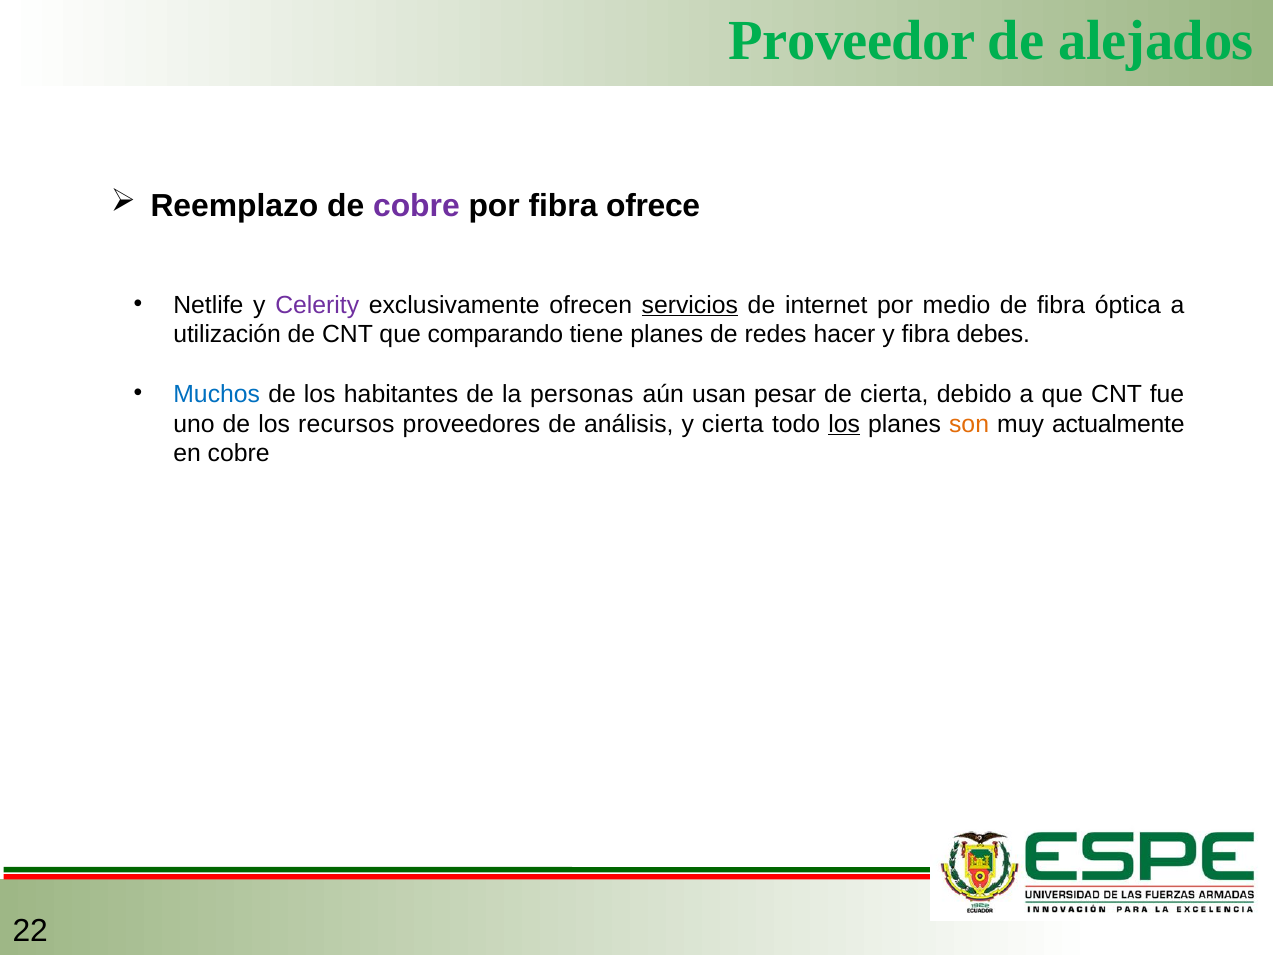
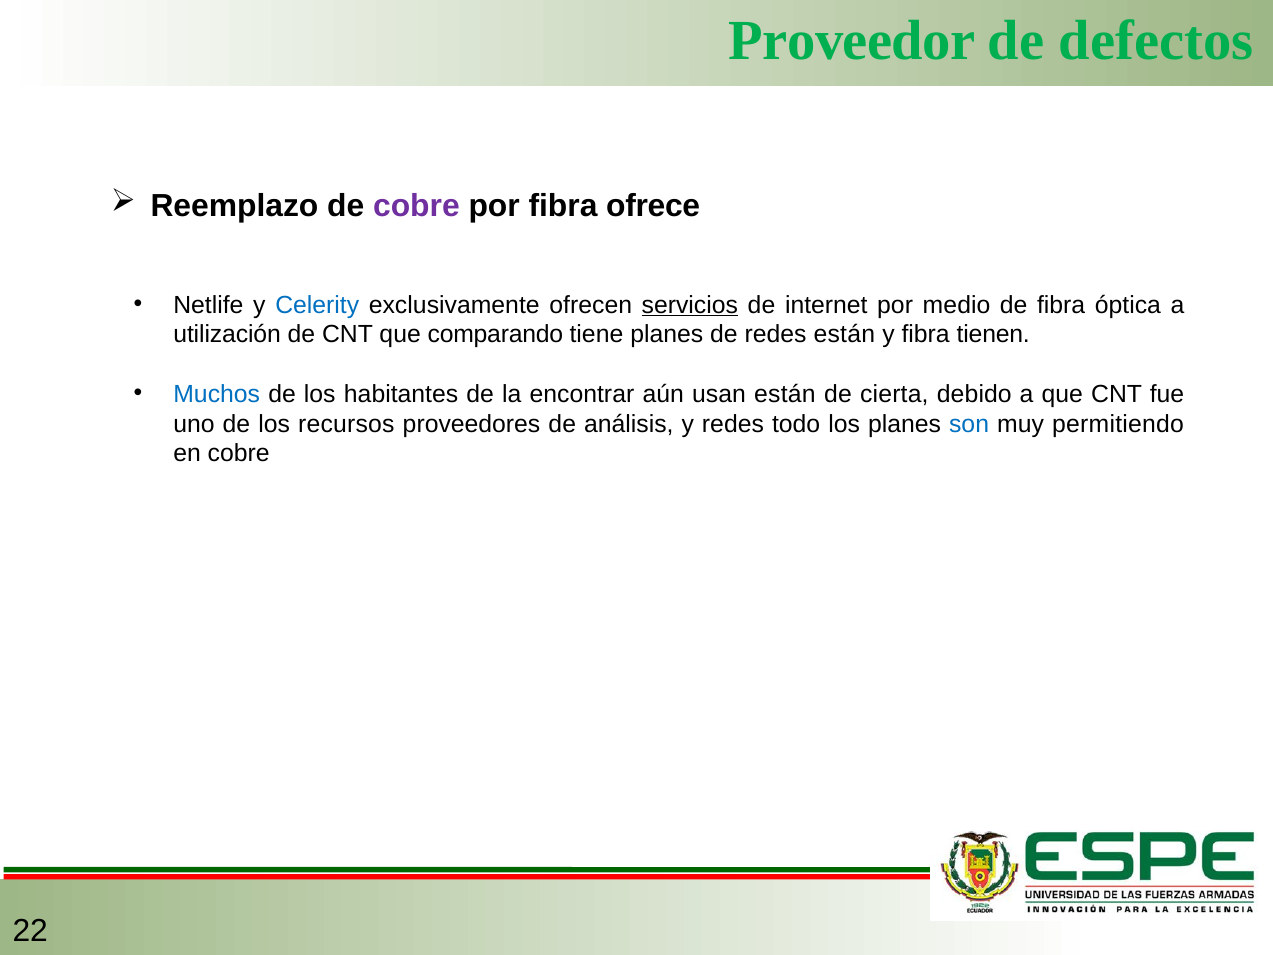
alejados: alejados -> defectos (1156, 40)
Celerity colour: purple -> blue (317, 305)
redes hacer: hacer -> están (844, 335)
debes: debes -> tienen (993, 335)
personas: personas -> encontrar (582, 394)
usan pesar: pesar -> están (785, 394)
y cierta: cierta -> redes (733, 424)
los underline: present -> none (844, 424)
son colour: orange -> blue (969, 424)
actualmente: actualmente -> permitiendo (1118, 424)
